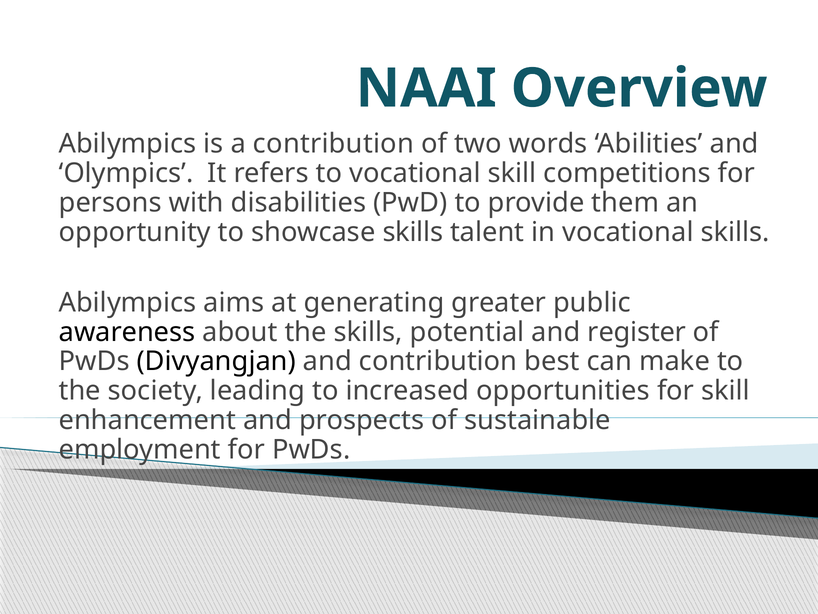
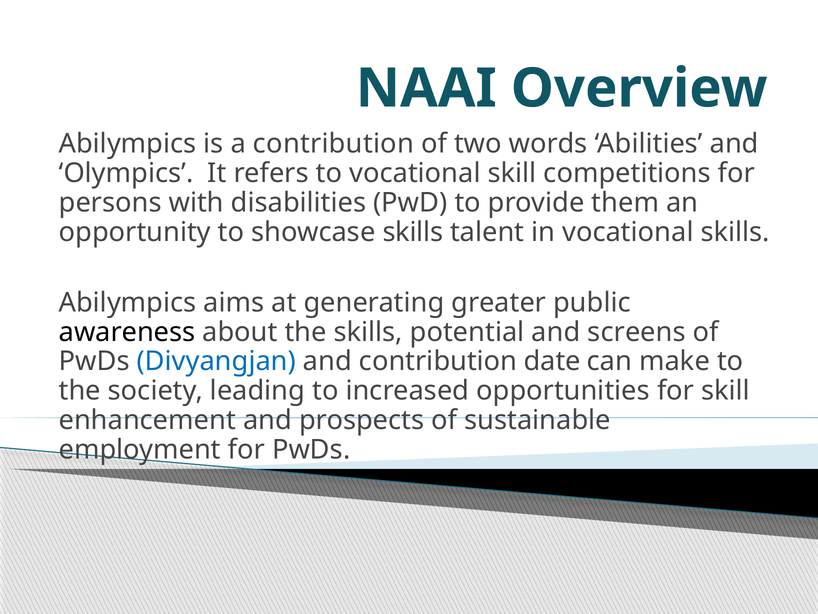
register: register -> screens (637, 332)
Divyangjan colour: black -> blue (216, 361)
best: best -> date (552, 361)
